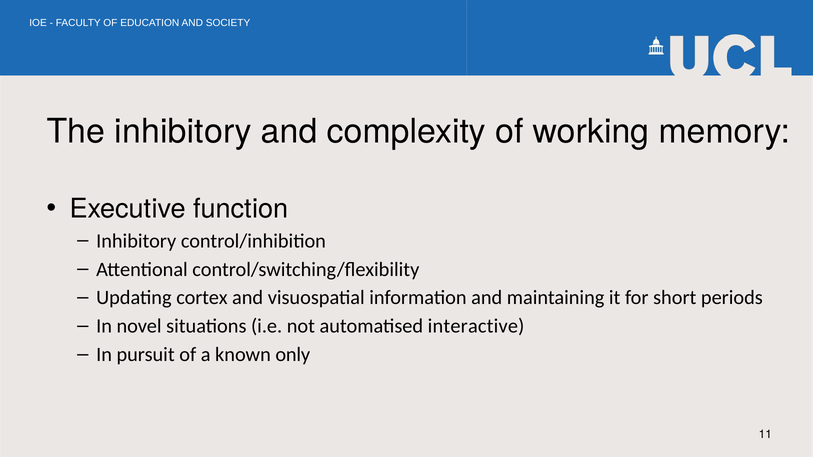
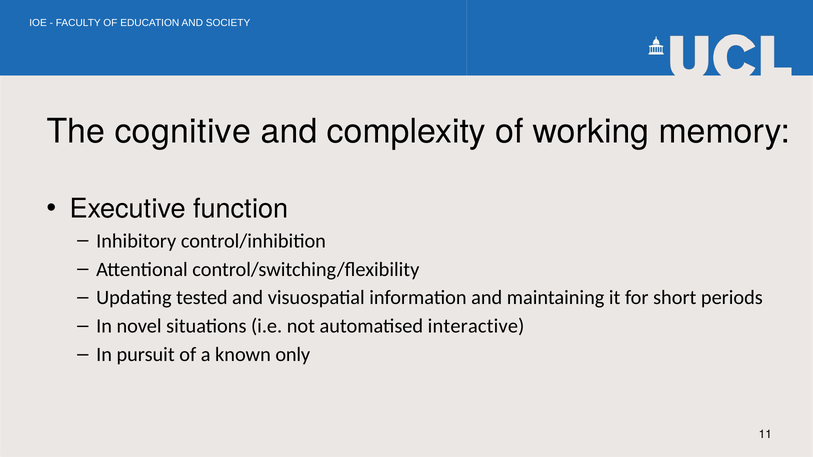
The inhibitory: inhibitory -> cognitive (183, 132)
cortex: cortex -> tested (202, 298)
